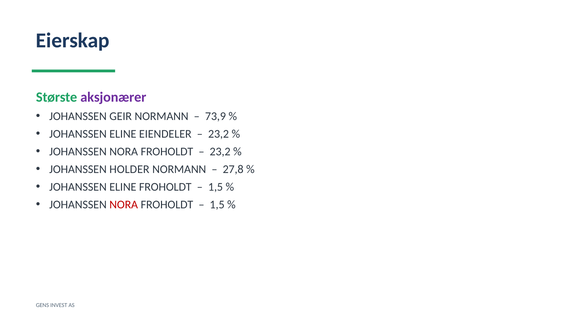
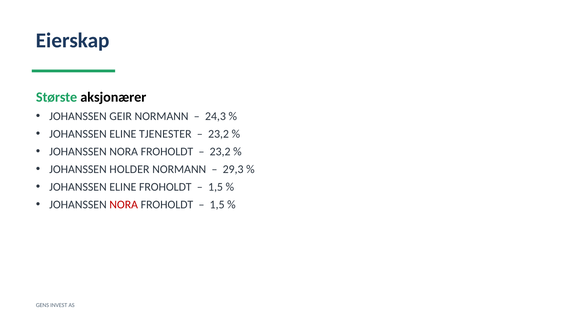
aksjonærer colour: purple -> black (113, 97)
73,9: 73,9 -> 24,3 (215, 116)
EIENDELER: EIENDELER -> TJENESTER (165, 134)
27,8: 27,8 -> 29,3 (233, 169)
